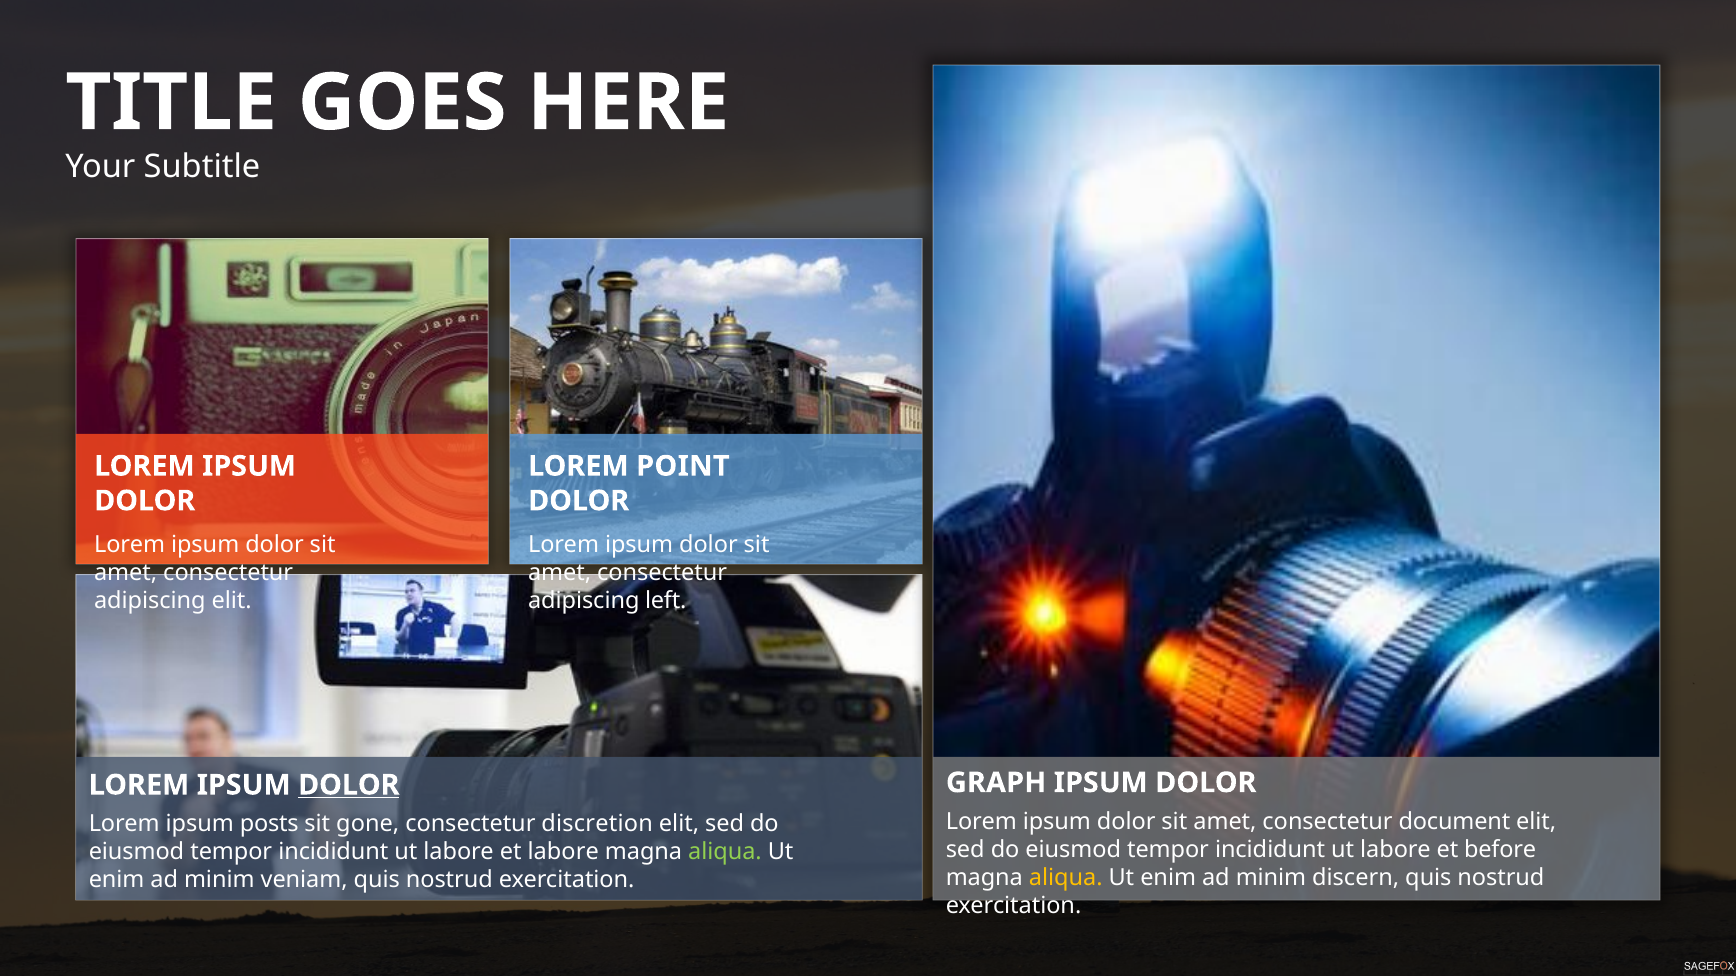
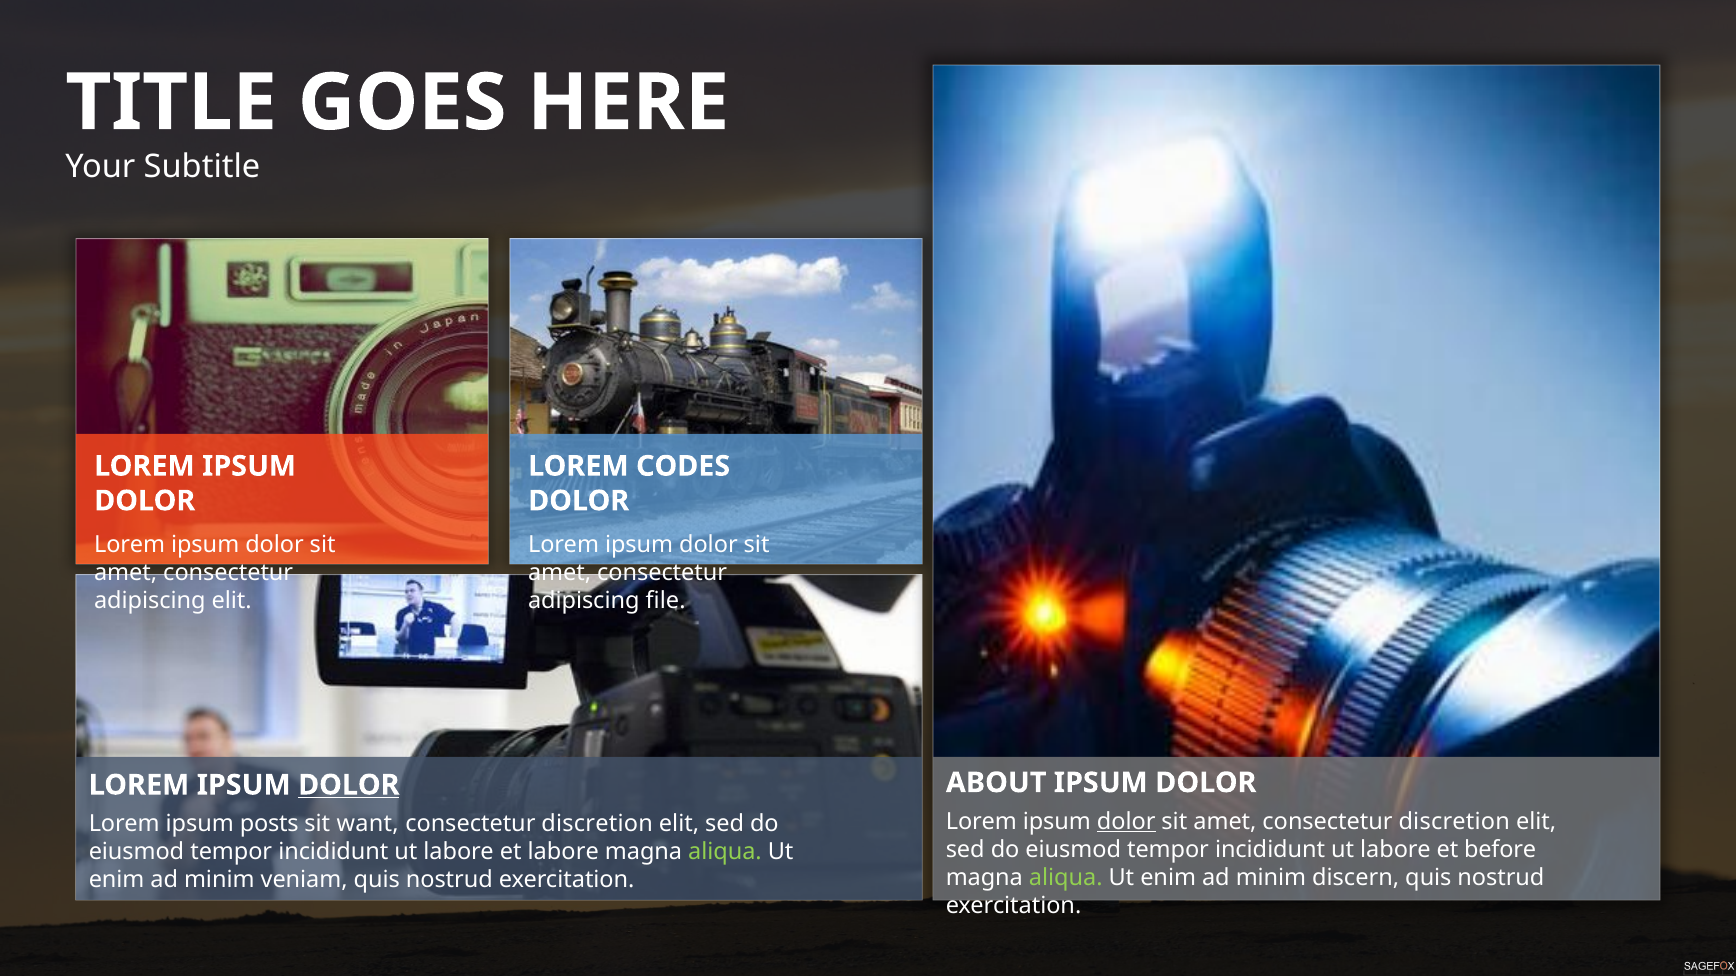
POINT: POINT -> CODES (683, 466)
left: left -> file (666, 601)
GRAPH: GRAPH -> ABOUT (996, 783)
dolor underline: none -> present (1126, 822)
amet consectetur document: document -> discretion (1454, 822)
gone: gone -> want (368, 824)
aliqua colour: yellow -> light green (1066, 878)
